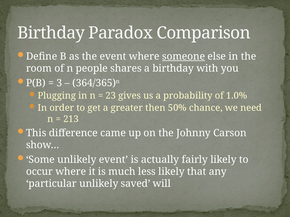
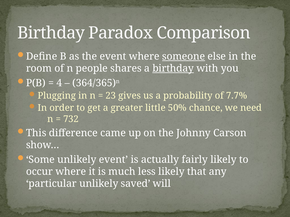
birthday underline: none -> present (173, 69)
3: 3 -> 4 (59, 83)
1.0%: 1.0% -> 7.7% (237, 96)
then: then -> little (155, 108)
213: 213 -> 732 (71, 119)
